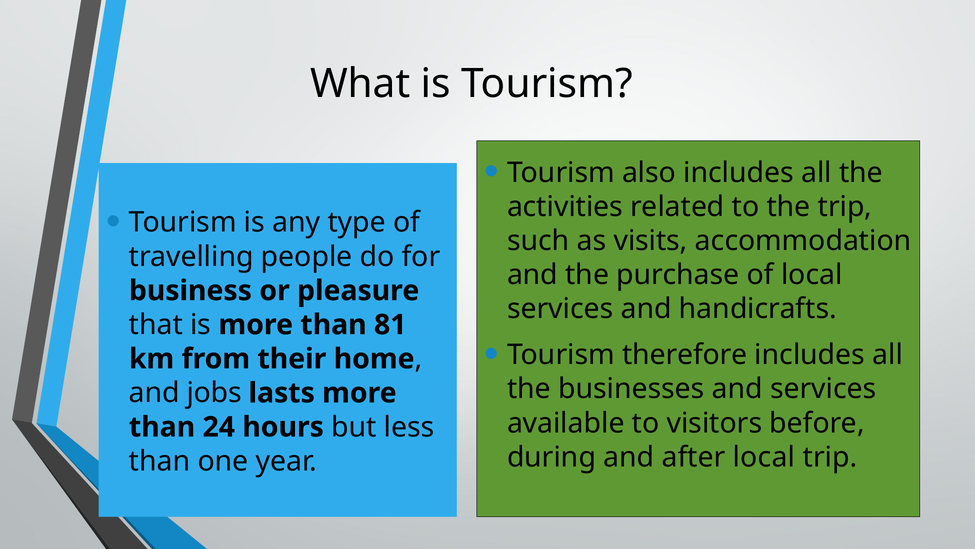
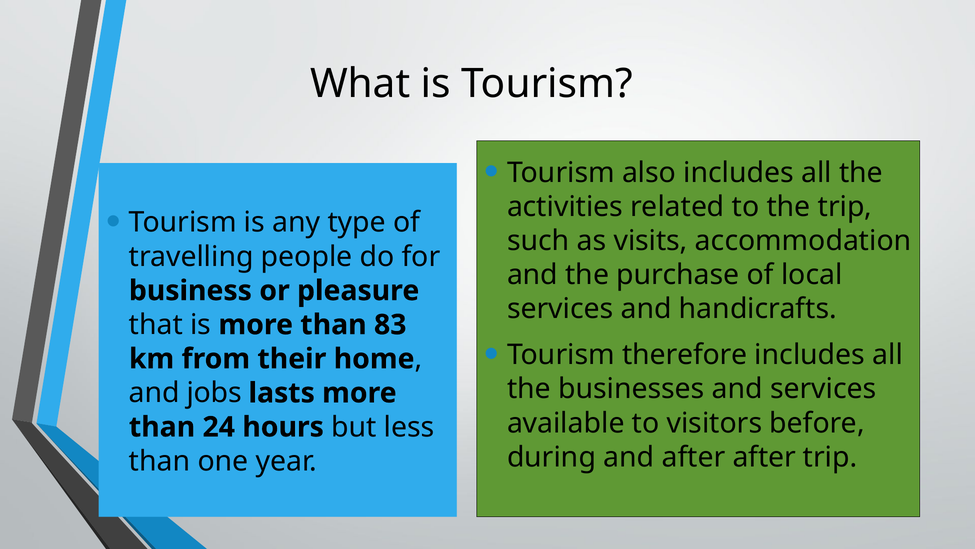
81: 81 -> 83 (390, 325)
after local: local -> after (764, 457)
